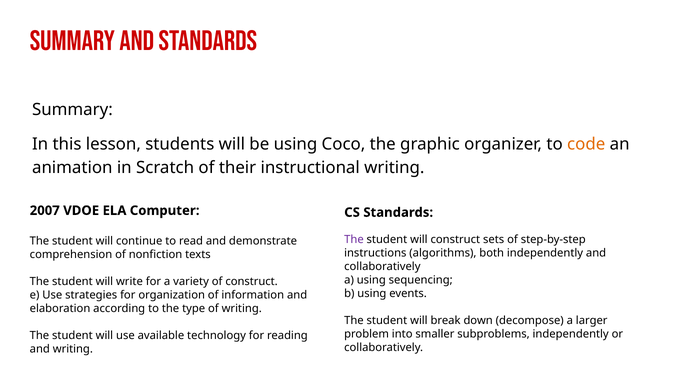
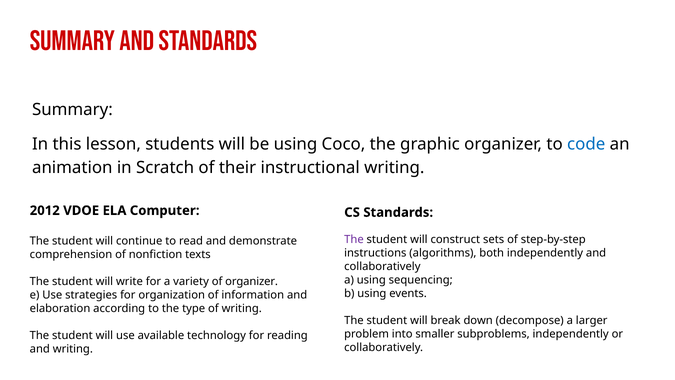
code colour: orange -> blue (586, 144)
2007: 2007 -> 2012 (45, 210)
of construct: construct -> organizer (252, 281)
